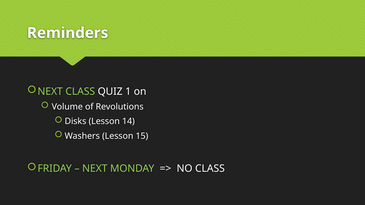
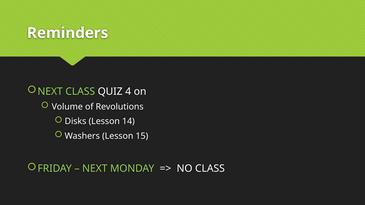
1: 1 -> 4 (128, 92)
